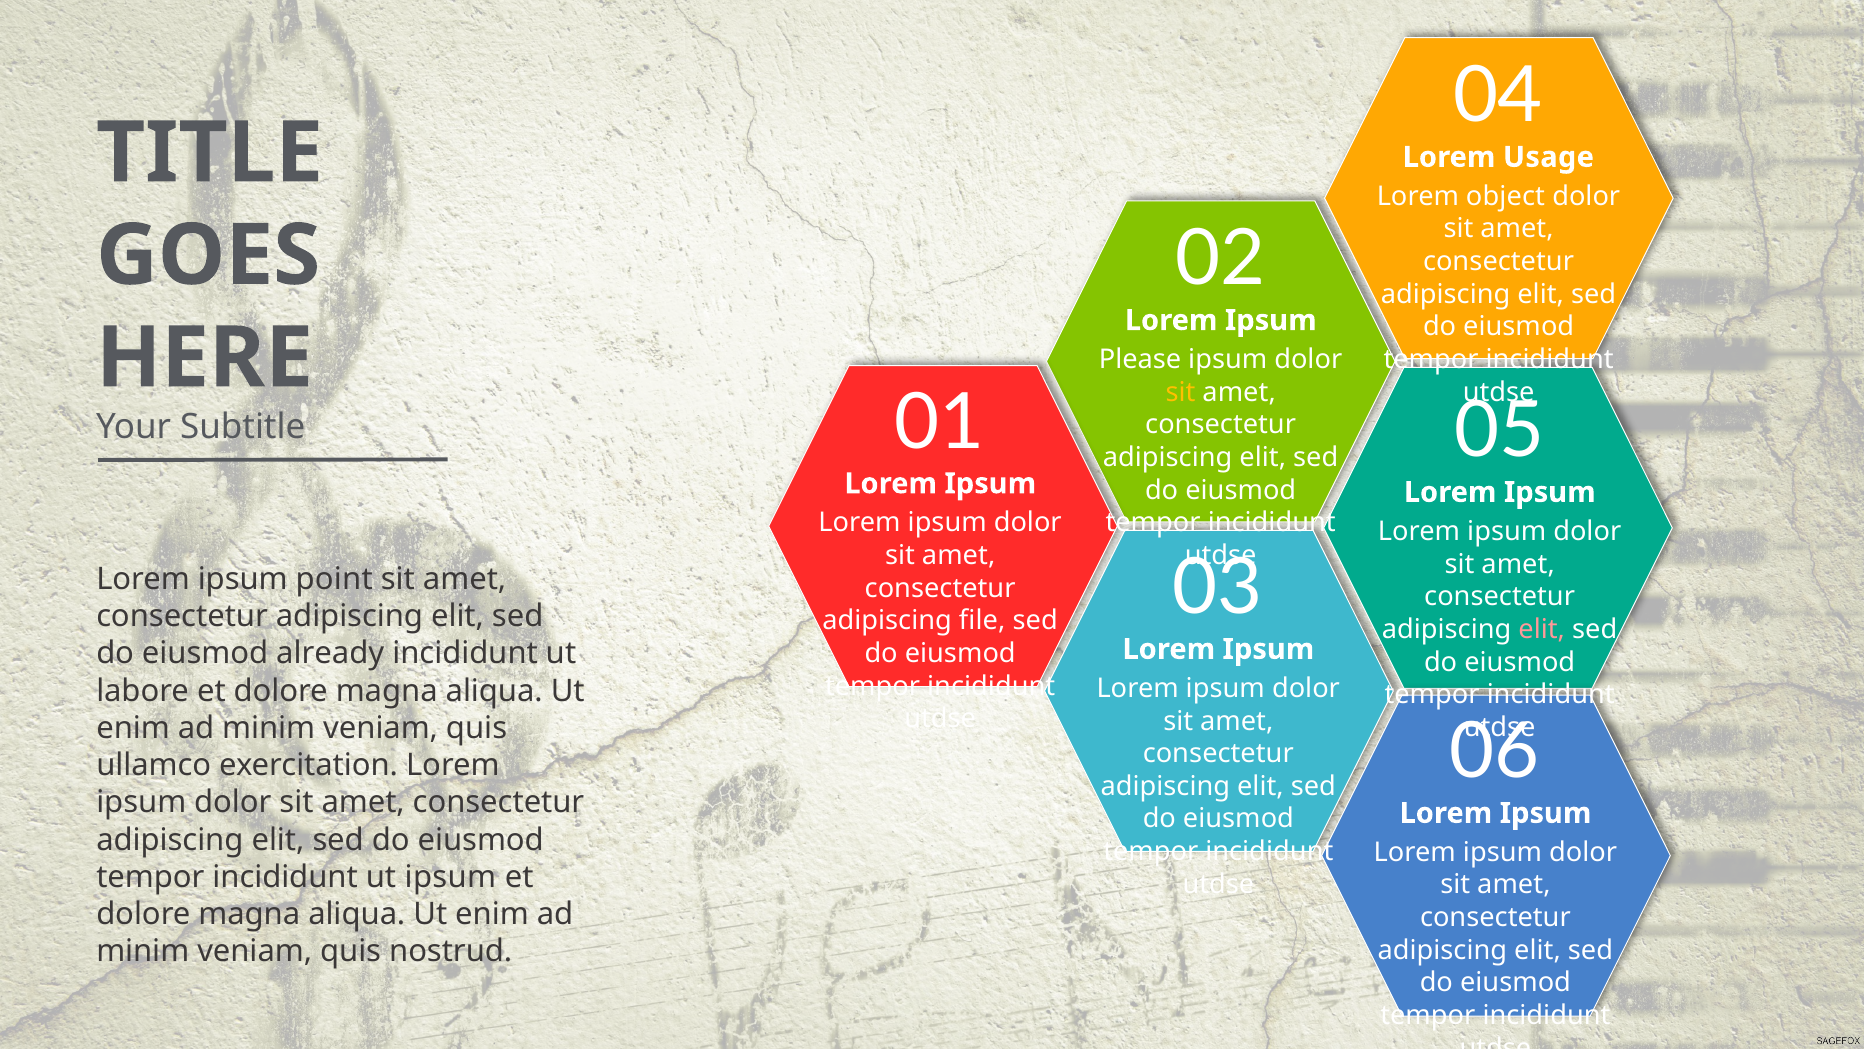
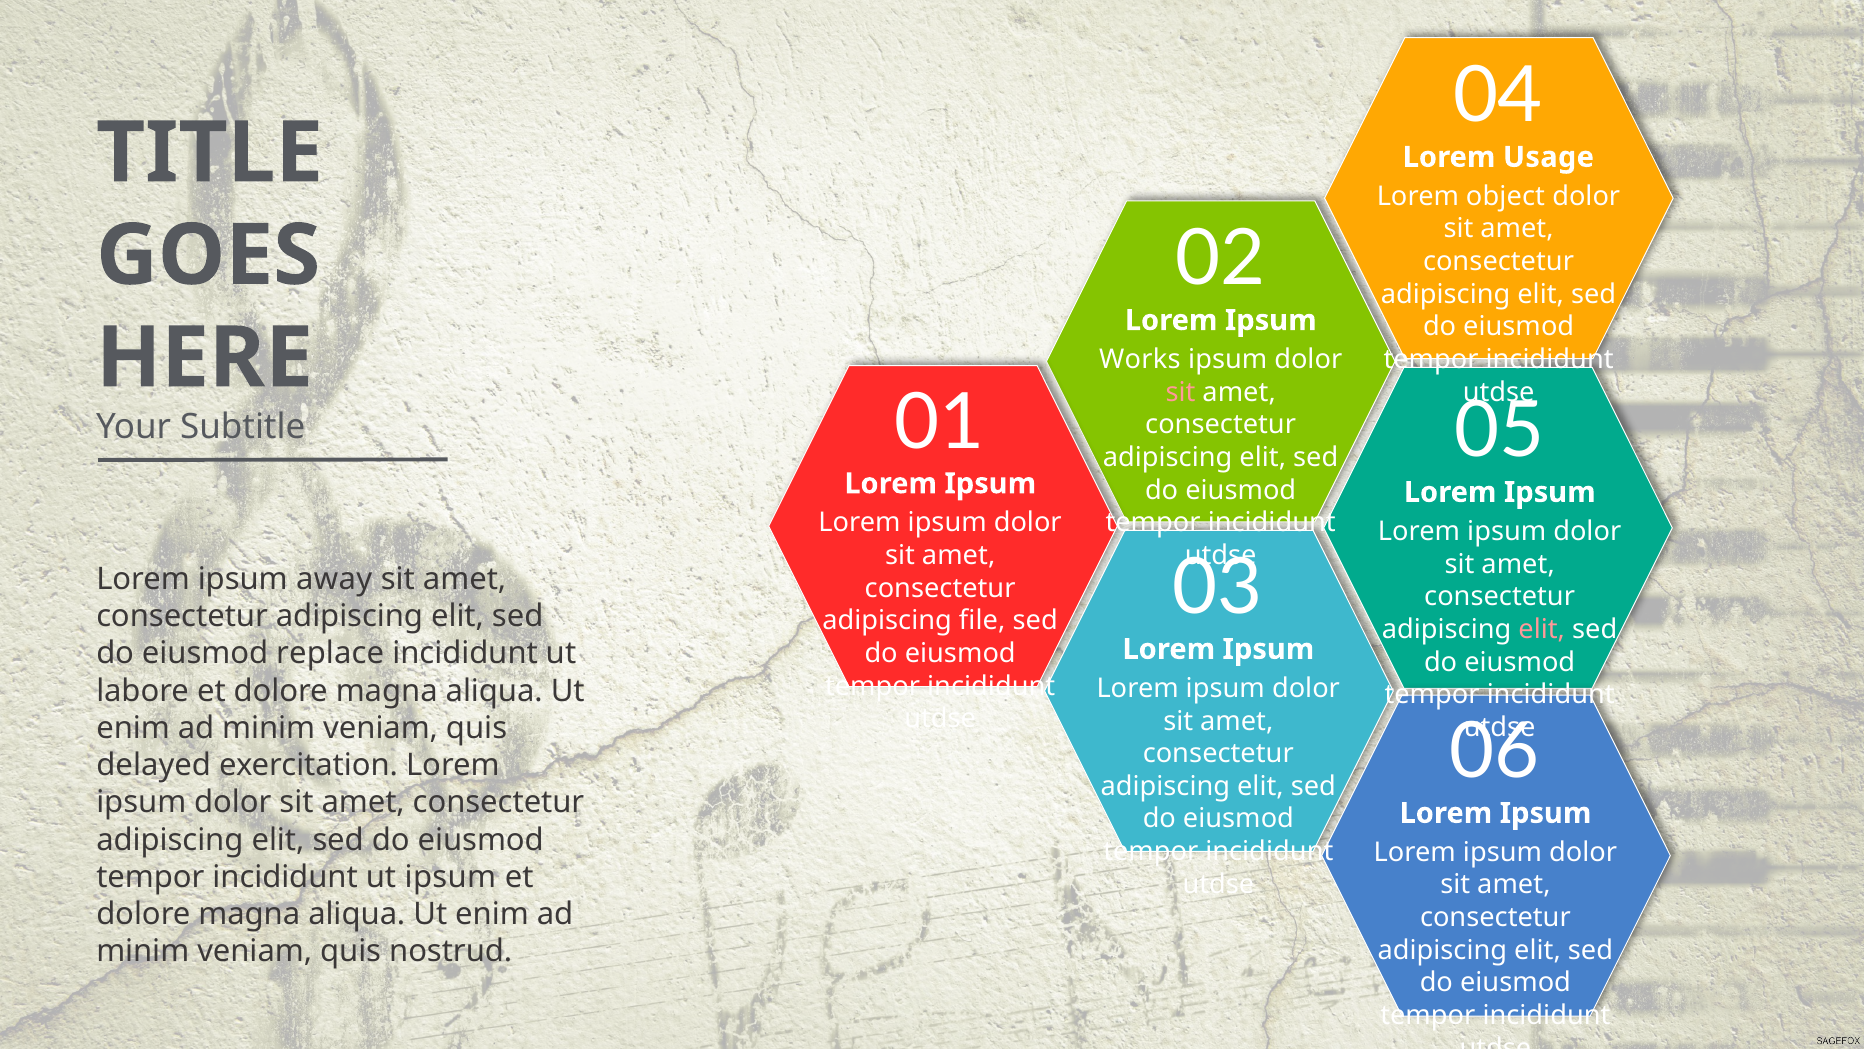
Please: Please -> Works (1140, 359)
sit colour: yellow -> pink (1181, 392)
point: point -> away (334, 579)
already: already -> replace (330, 653)
ullamco: ullamco -> delayed (154, 765)
